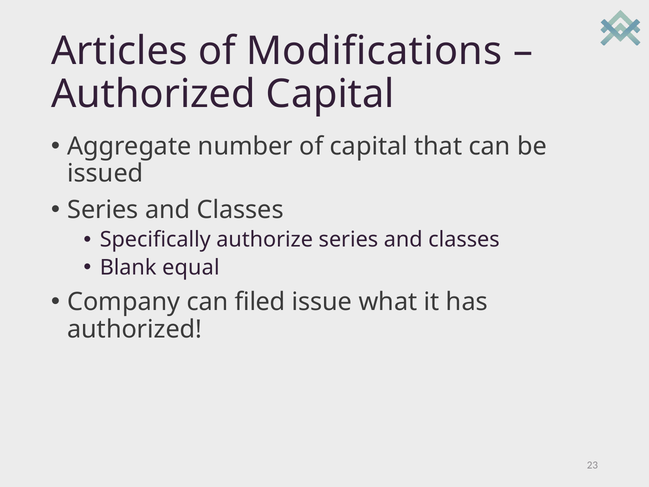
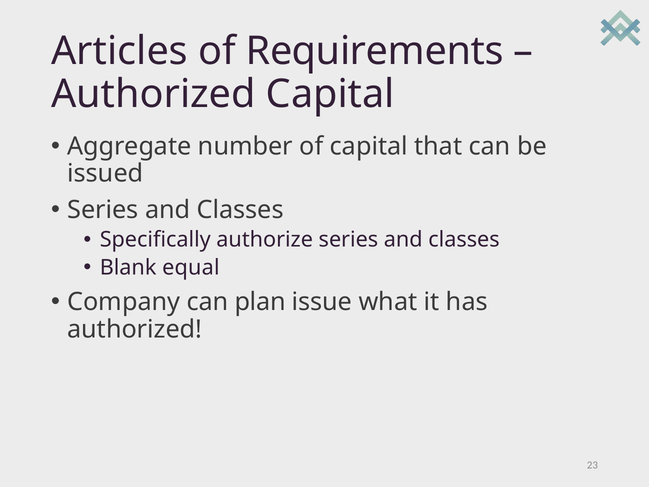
Modifications: Modifications -> Requirements (375, 51)
filed: filed -> plan (260, 302)
